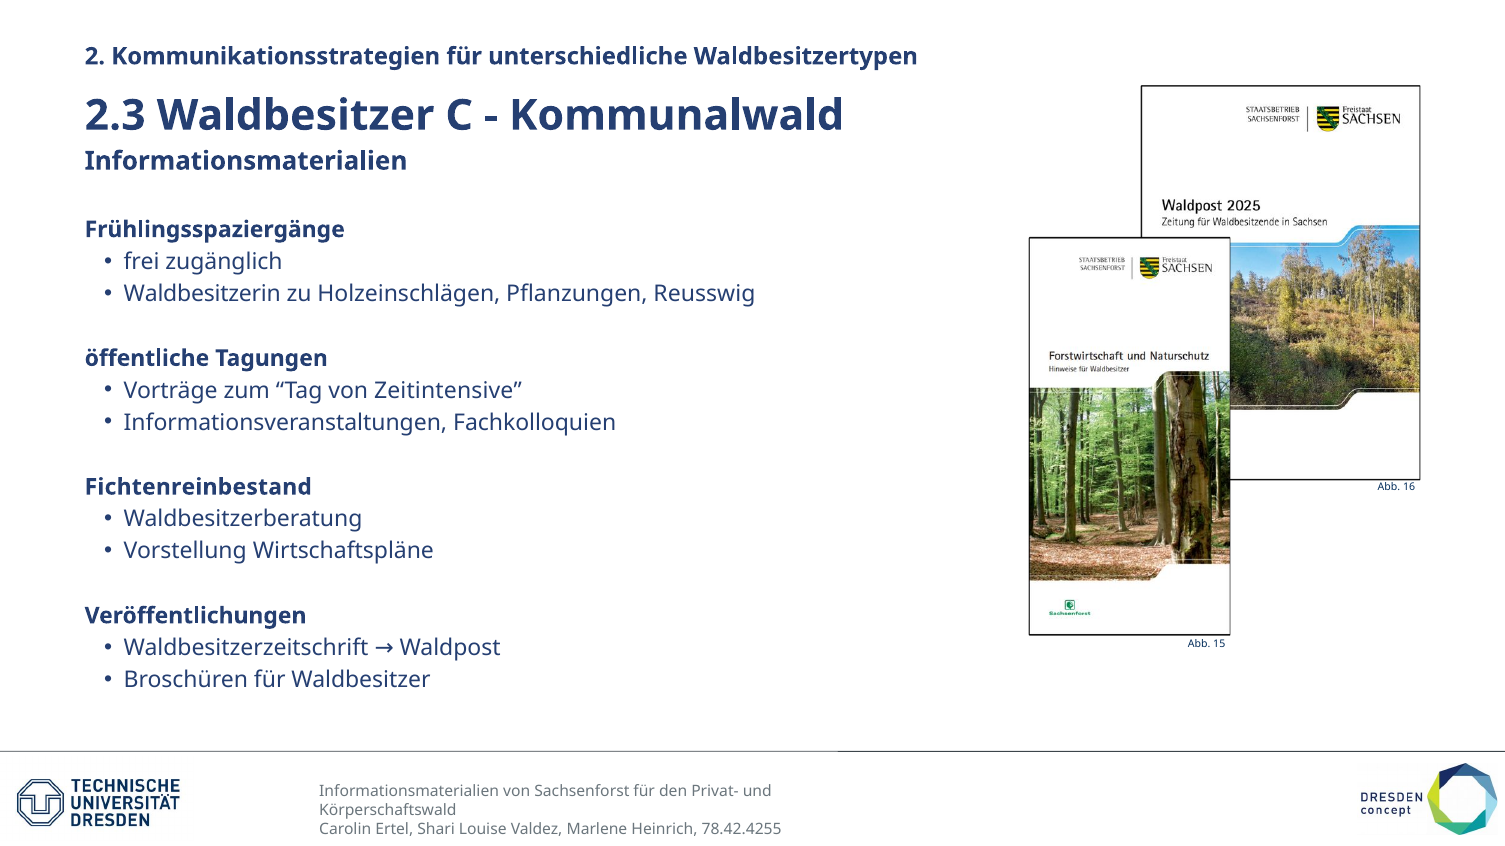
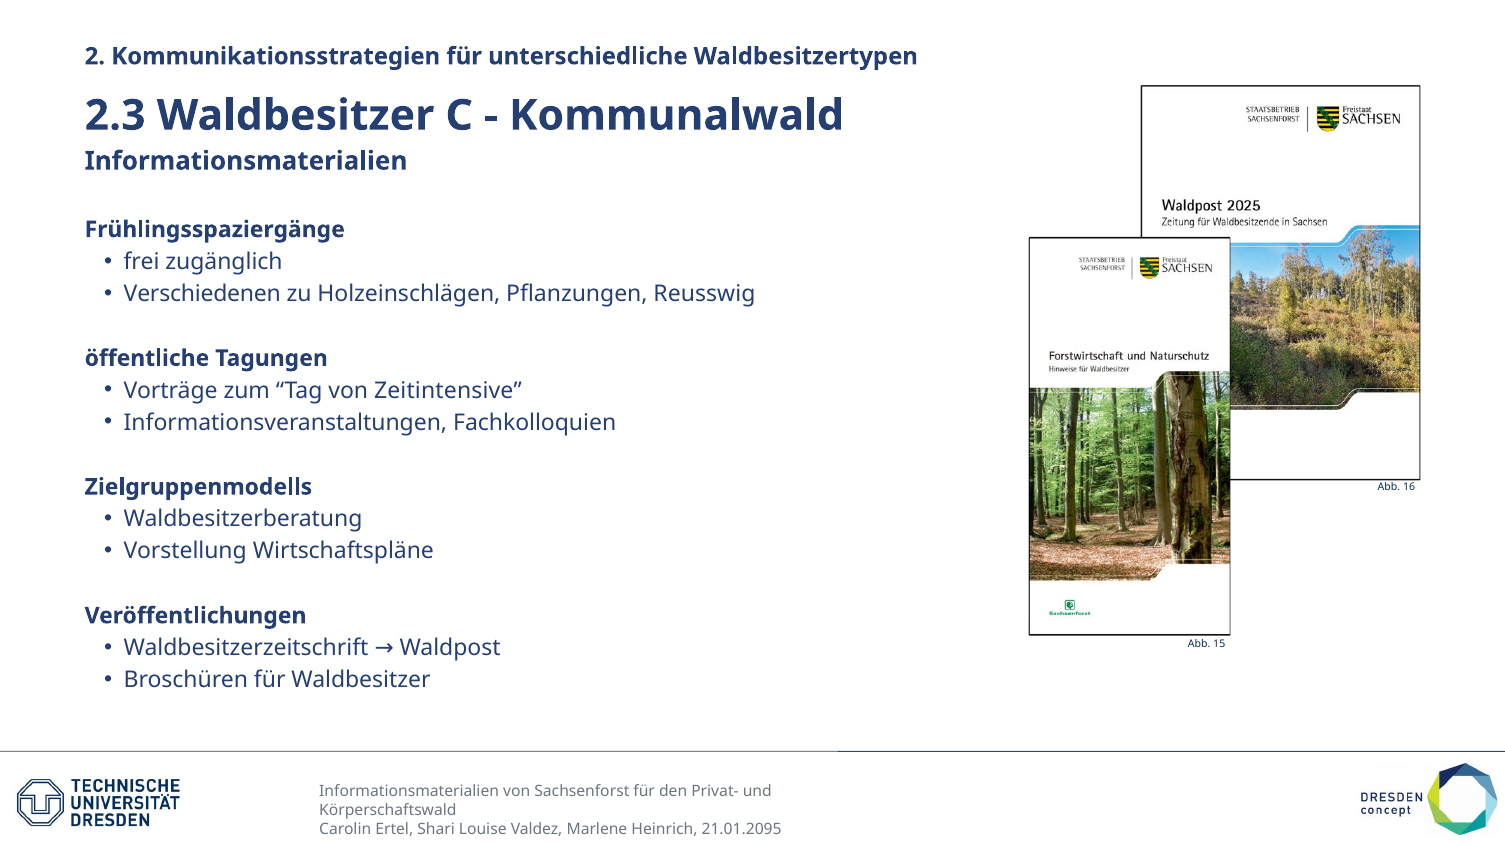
Waldbesitzerin: Waldbesitzerin -> Verschiedenen (202, 294)
Fichtenreinbestand: Fichtenreinbestand -> Zielgruppenmodells (198, 487)
78.42.4255: 78.42.4255 -> 21.01.2095 (742, 830)
